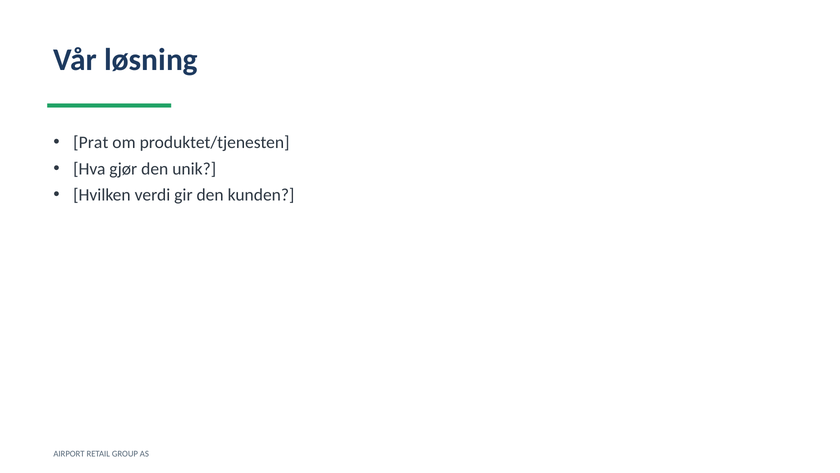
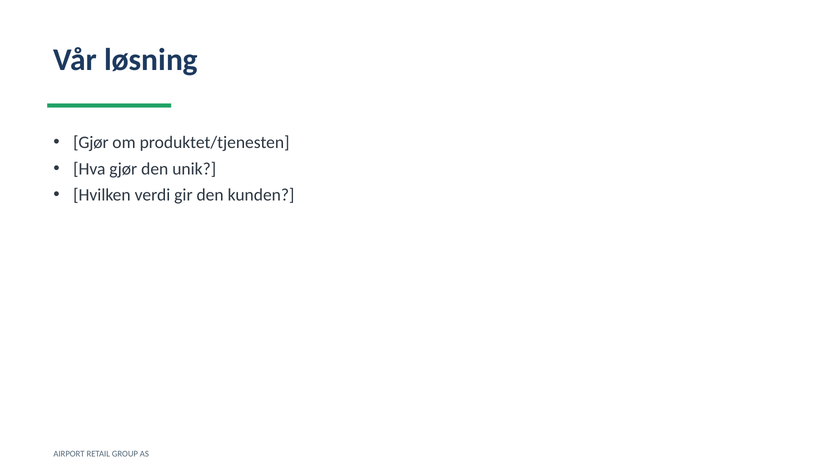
Prat: Prat -> Gjør (91, 142)
